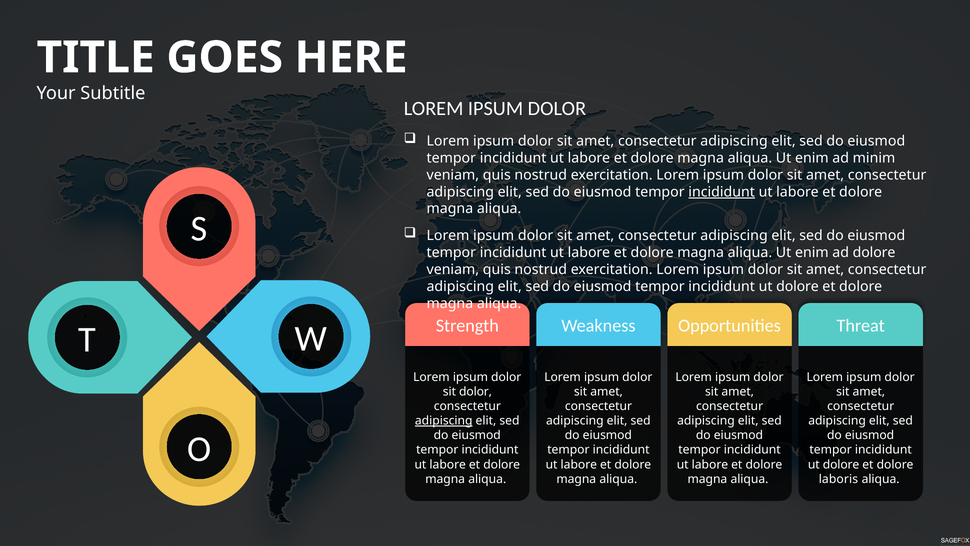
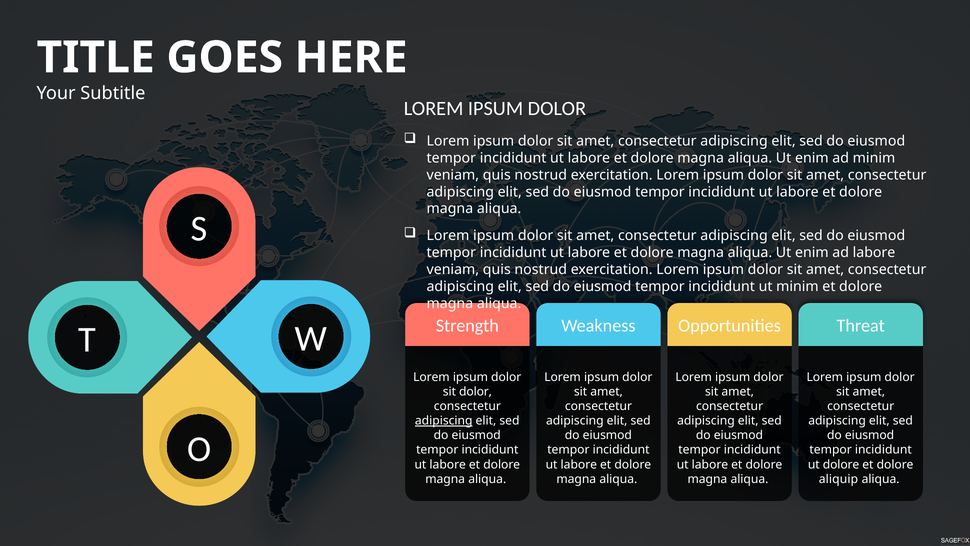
incididunt underline: present -> none (722, 192)
ad dolore: dolore -> labore (874, 252)
dolore: dolore -> minim (797, 286)
laboris: laboris -> aliquip (838, 479)
